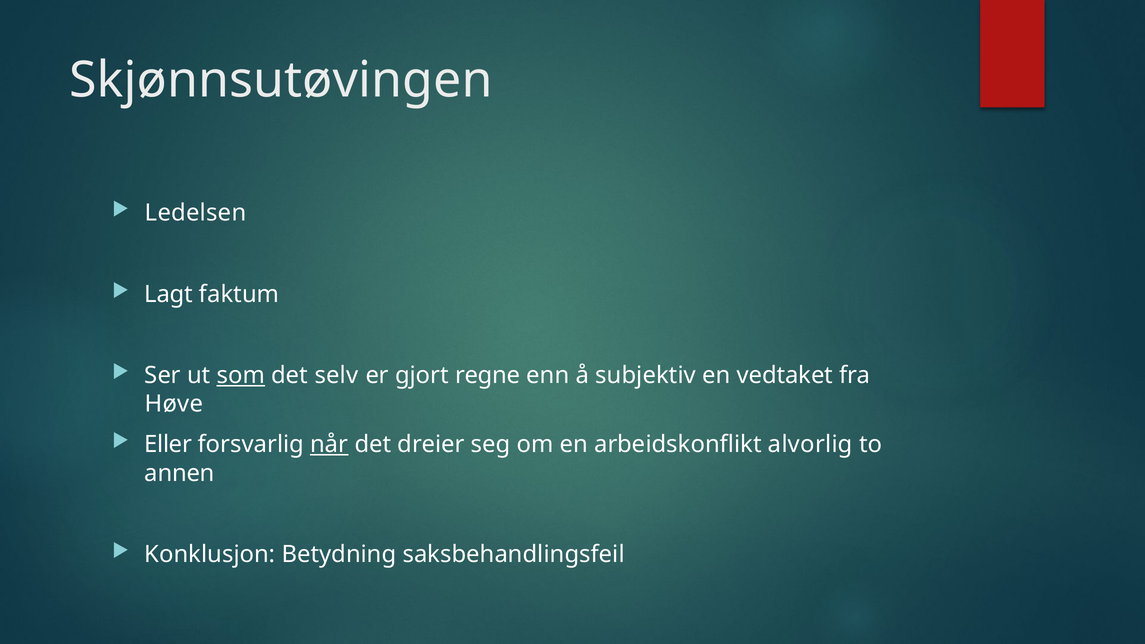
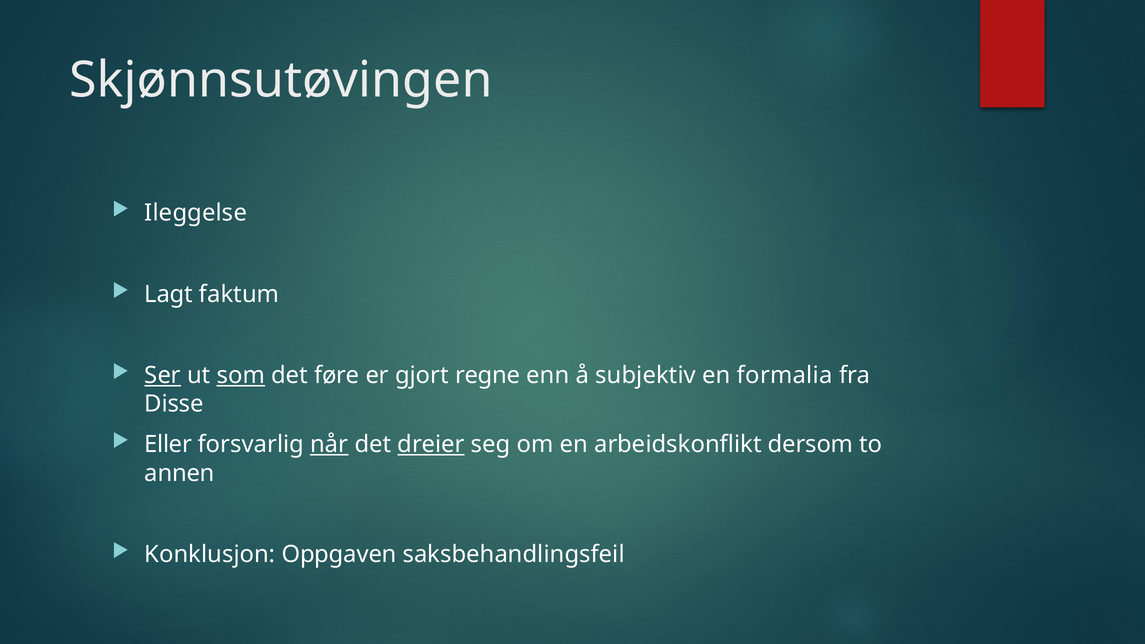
Ledelsen: Ledelsen -> Ileggelse (196, 213)
Ser underline: none -> present (163, 375)
selv: selv -> føre (337, 375)
vedtaket: vedtaket -> formalia (785, 375)
Høve: Høve -> Disse (174, 404)
dreier underline: none -> present (431, 445)
alvorlig: alvorlig -> dersom (810, 445)
Betydning: Betydning -> Oppgaven (339, 554)
